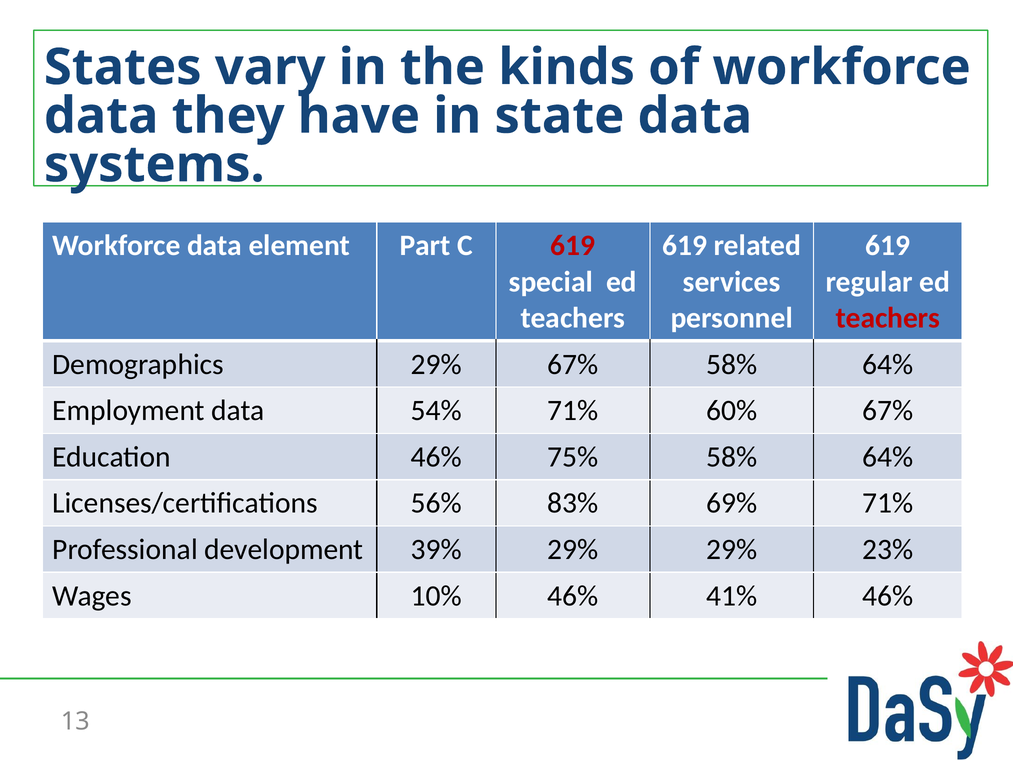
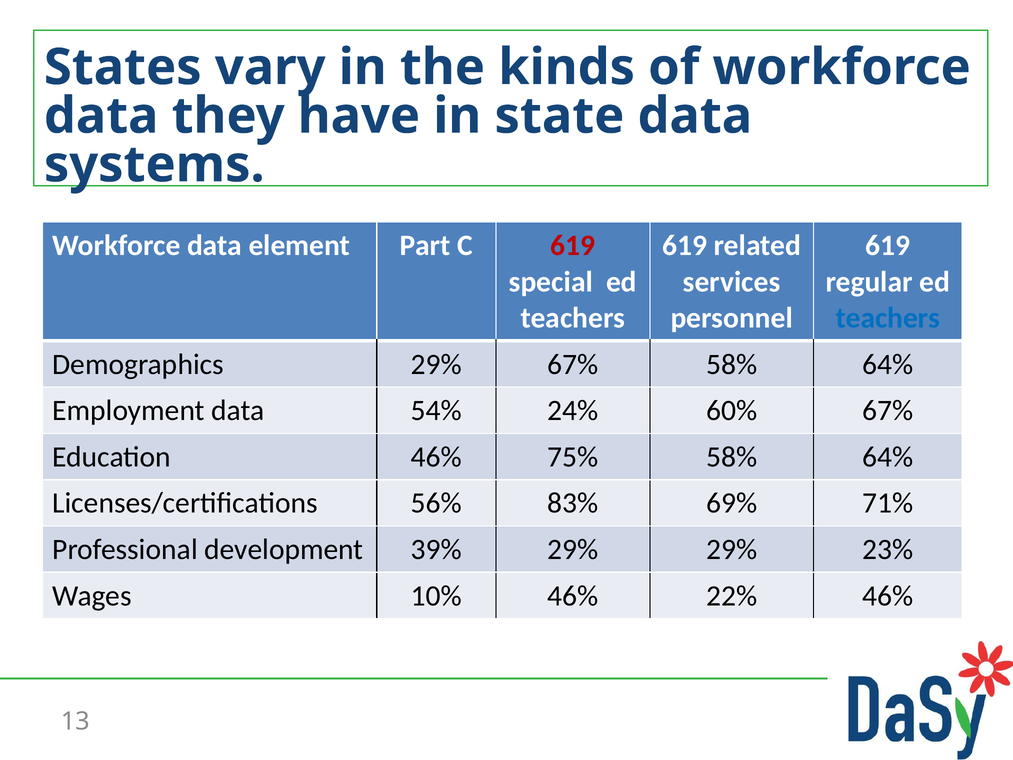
teachers colour: red -> blue (888, 318)
54% 71%: 71% -> 24% (573, 410)
41%: 41% -> 22% (732, 596)
